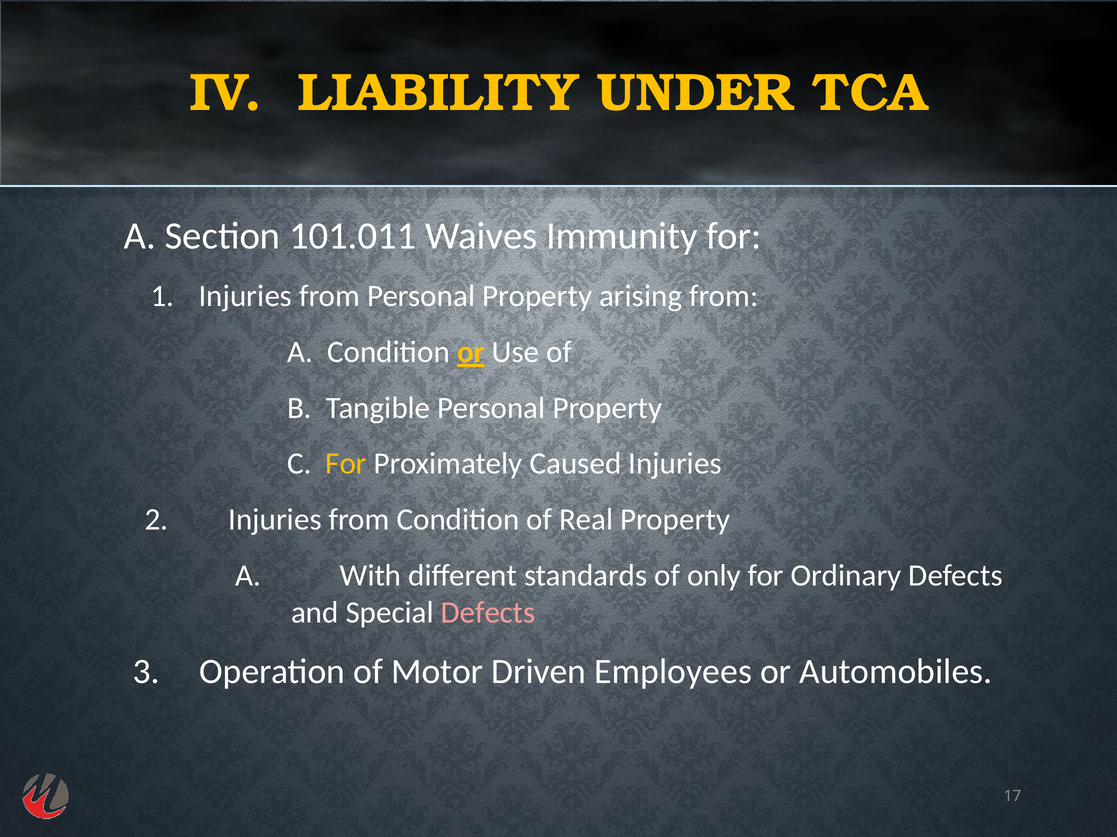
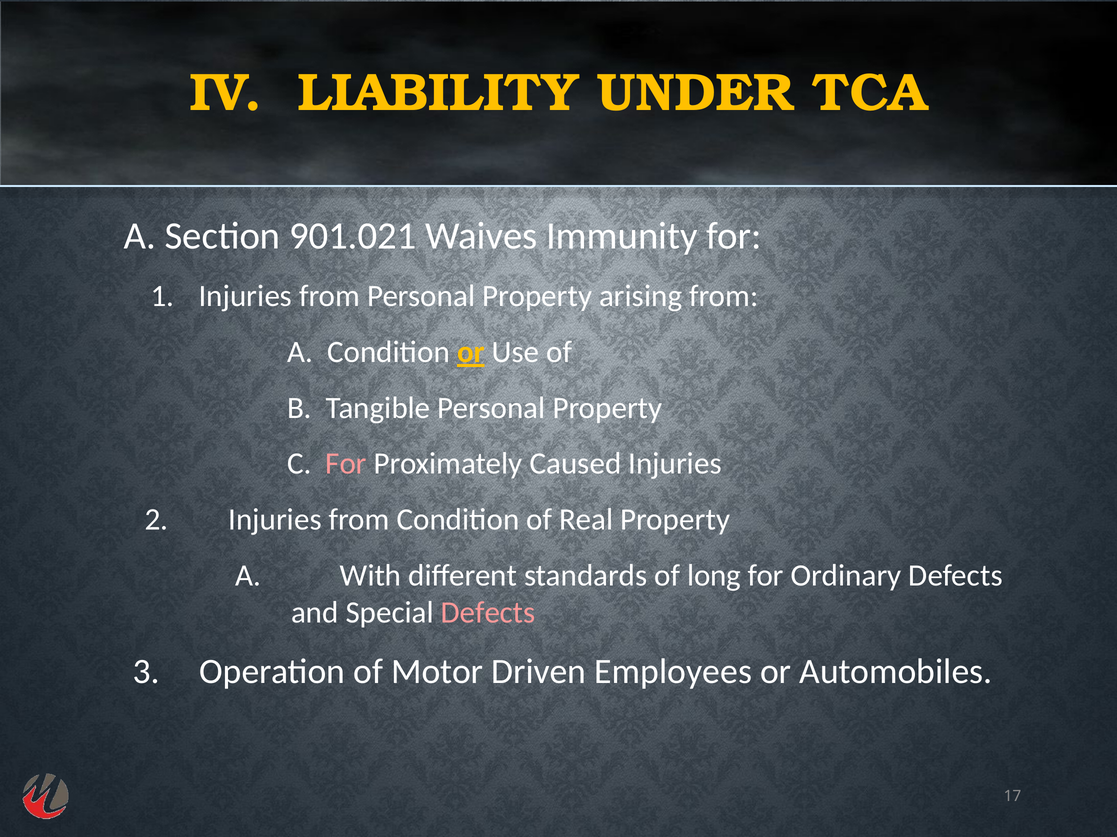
101.011: 101.011 -> 901.021 (353, 236)
For colour: yellow -> pink (346, 464)
only: only -> long (714, 576)
